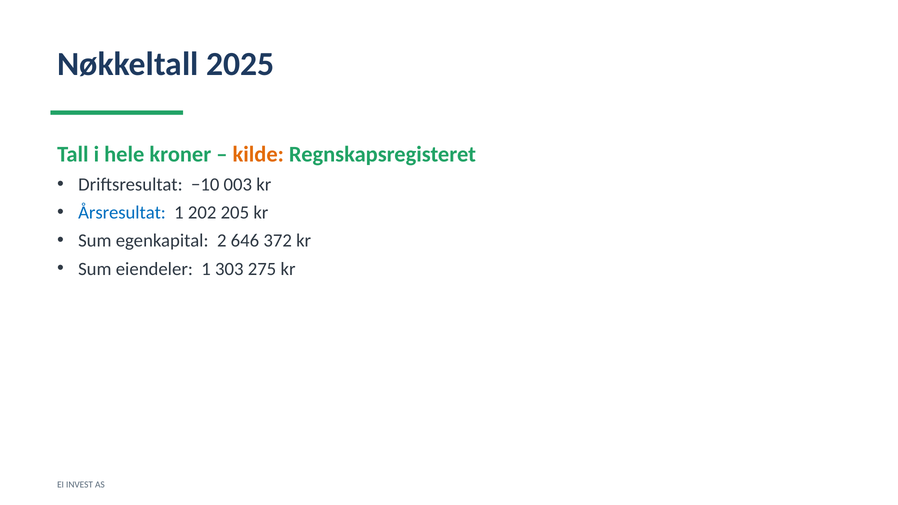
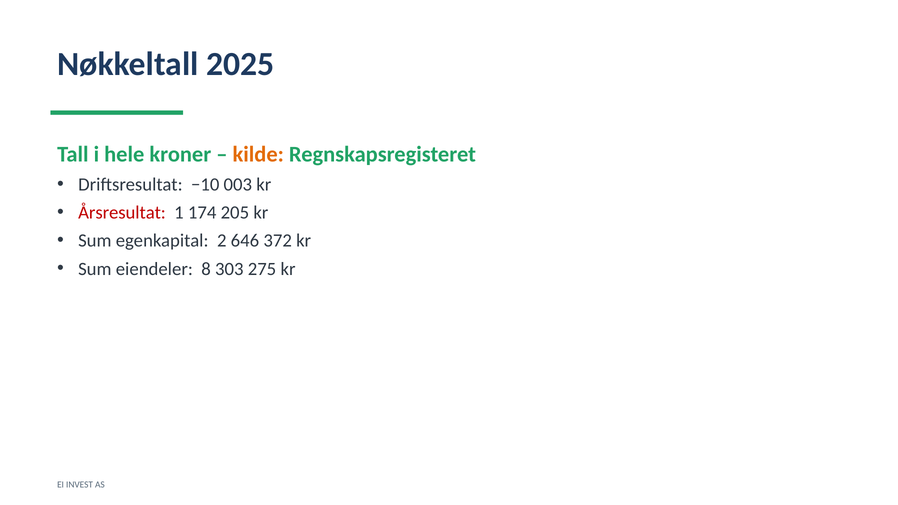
Årsresultat colour: blue -> red (122, 213)
202: 202 -> 174 (202, 213)
eiendeler 1: 1 -> 8 (206, 269)
